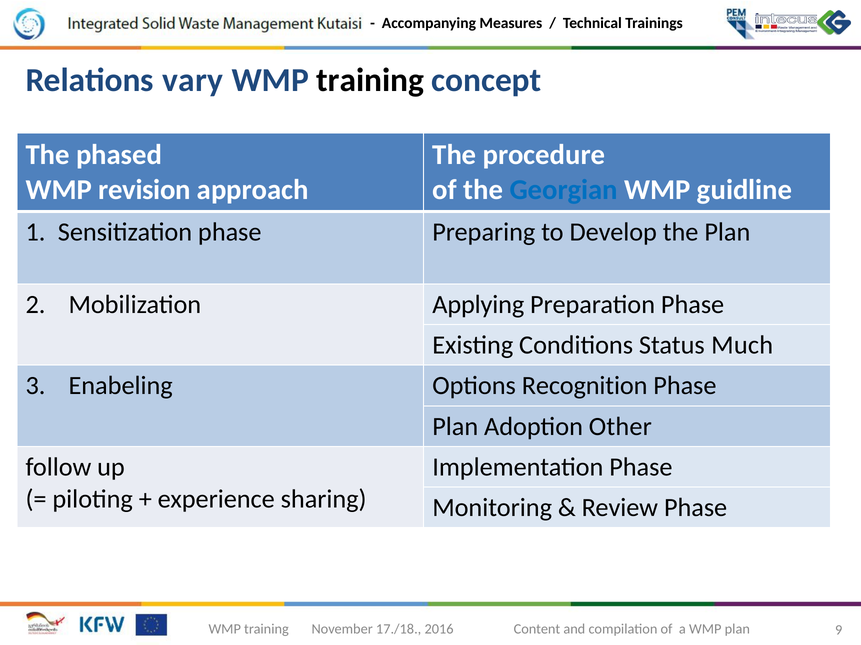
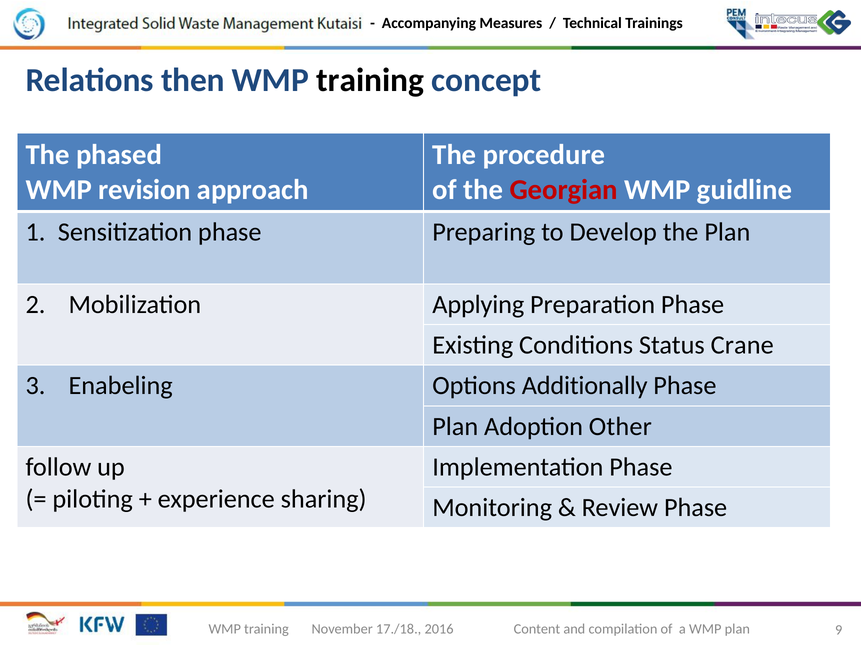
vary: vary -> then (193, 80)
Georgian colour: blue -> red (564, 190)
Much: Much -> Crane (742, 346)
Recognition: Recognition -> Additionally (585, 386)
